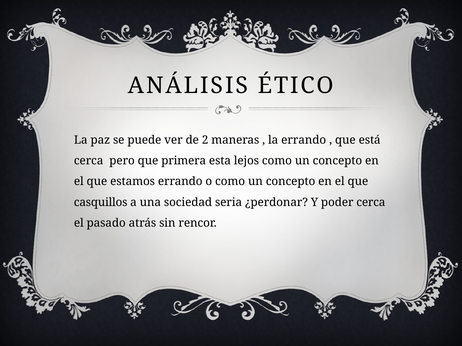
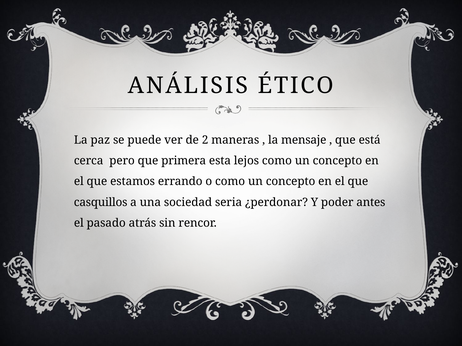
la errando: errando -> mensaje (304, 140)
poder cerca: cerca -> antes (371, 203)
